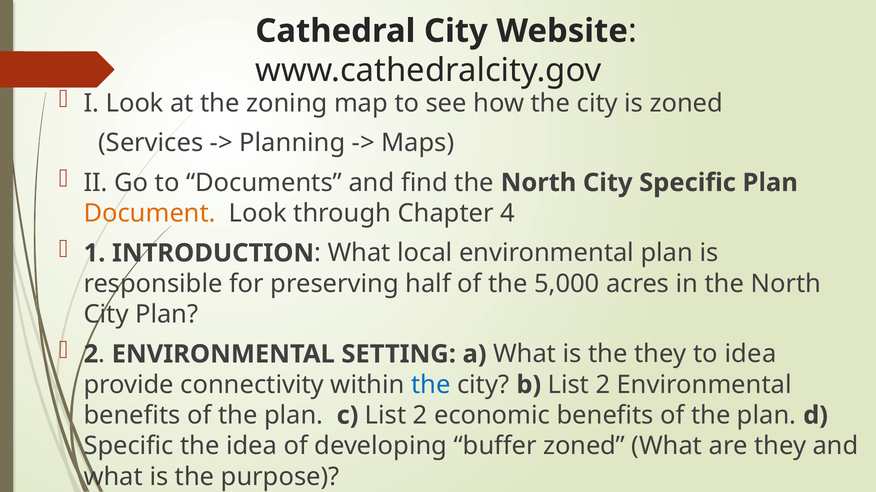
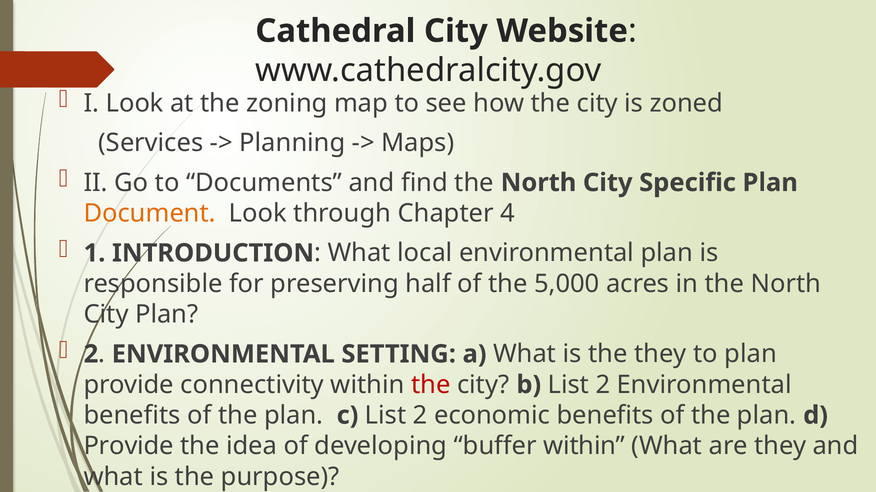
to idea: idea -> plan (751, 355)
the colour: blue -> red (431, 385)
Specific: Specific -> Provide (129, 447)
buffer zoned: zoned -> within (584, 447)
